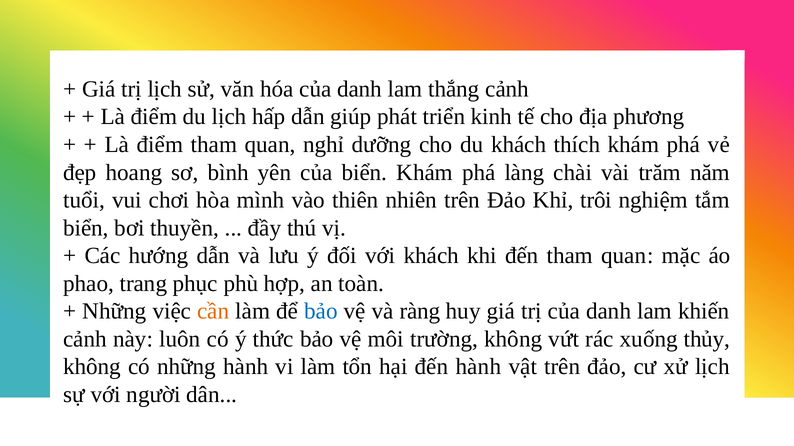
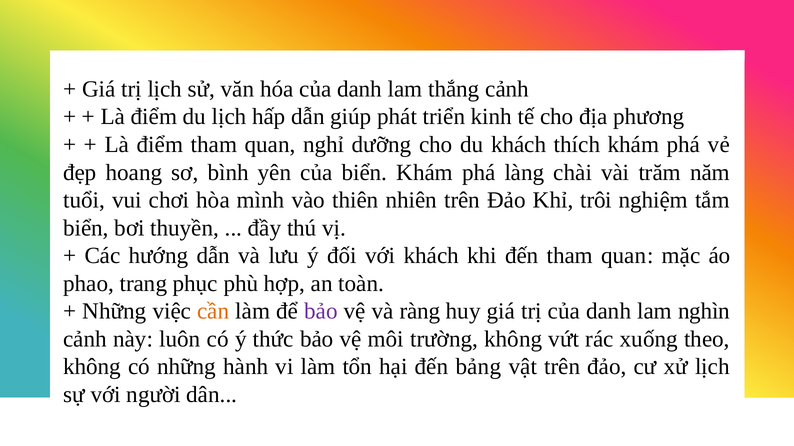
bảo colour: blue -> purple (321, 312)
khiến: khiến -> nghìn (704, 312)
thủy: thủy -> theo (707, 339)
đến hành: hành -> bảng (478, 367)
